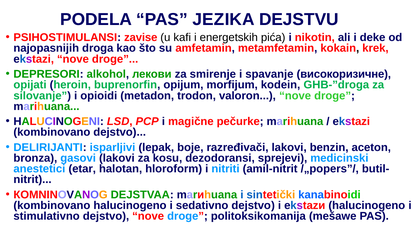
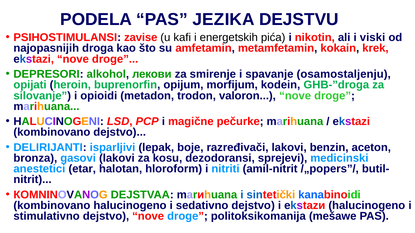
deke: deke -> viski (373, 38)
високоризичне: високоризичне -> osamostaljenju (344, 74)
